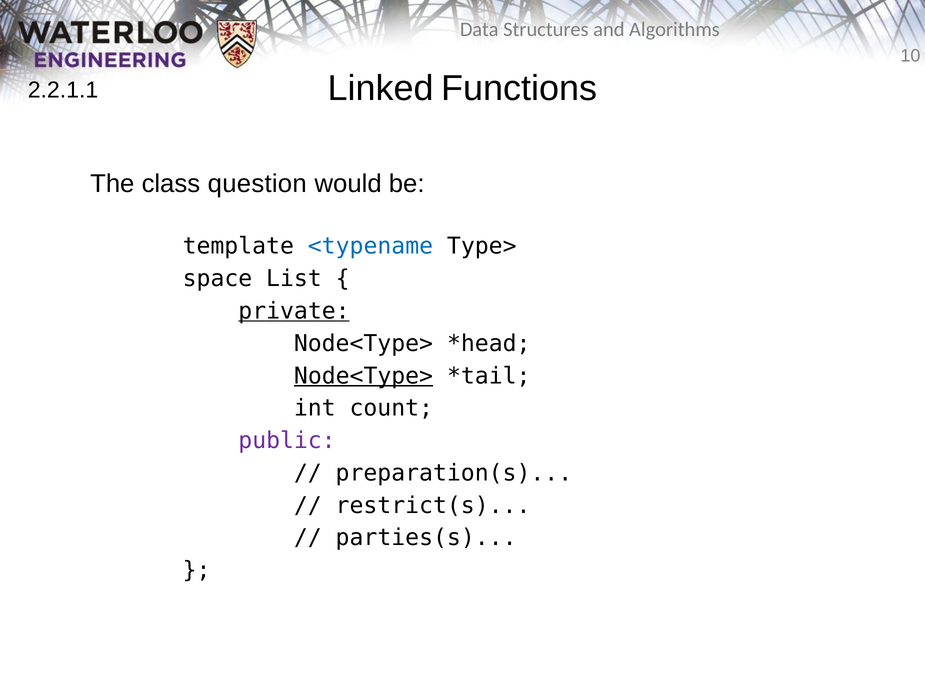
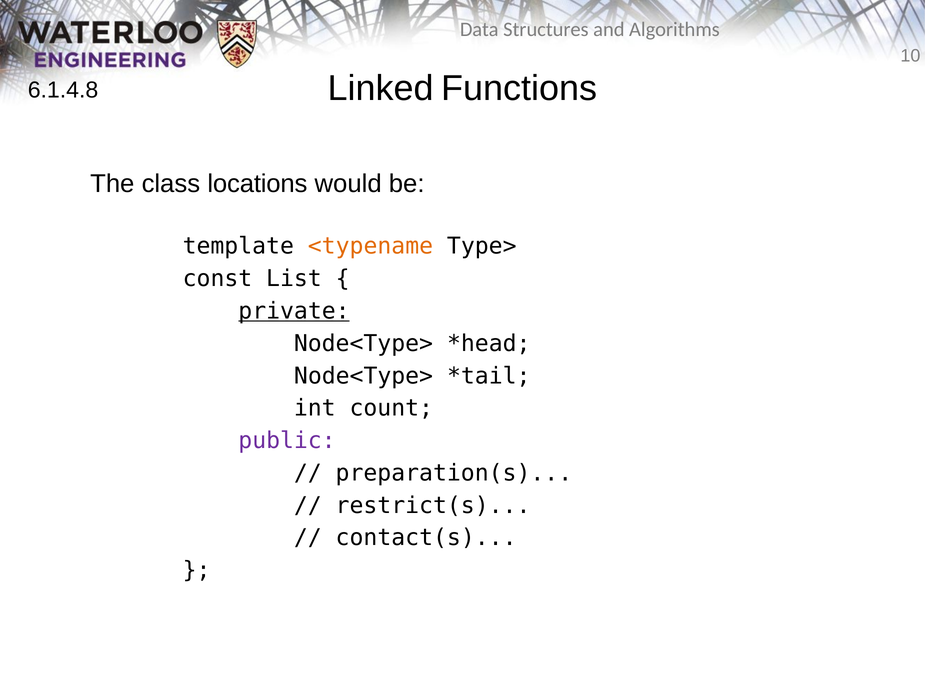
2.2.1.1: 2.2.1.1 -> 6.1.4.8 (63, 90)
question: question -> locations (257, 184)
<typename colour: blue -> orange (370, 246)
space: space -> const (217, 279)
Node<Type> underline: present -> none (364, 376)
parties(s: parties(s -> contact(s (426, 538)
